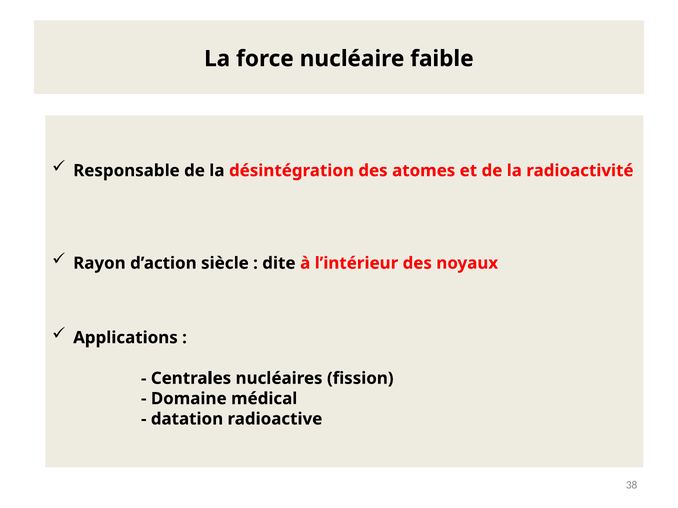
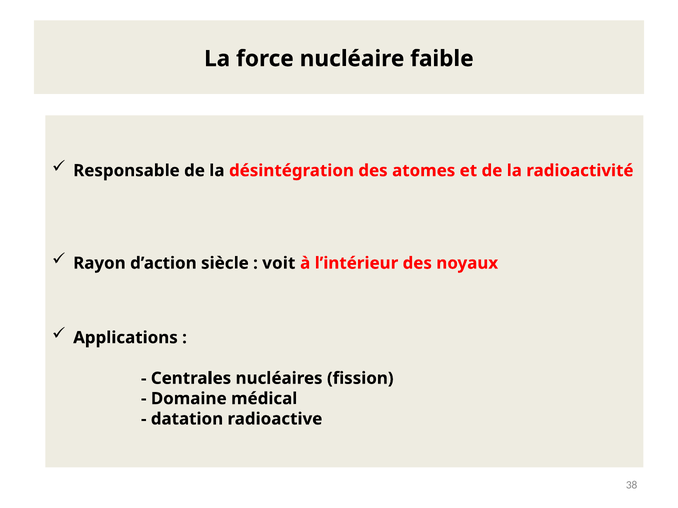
dite: dite -> voit (279, 263)
